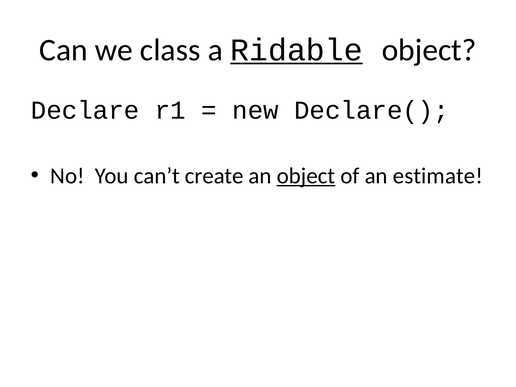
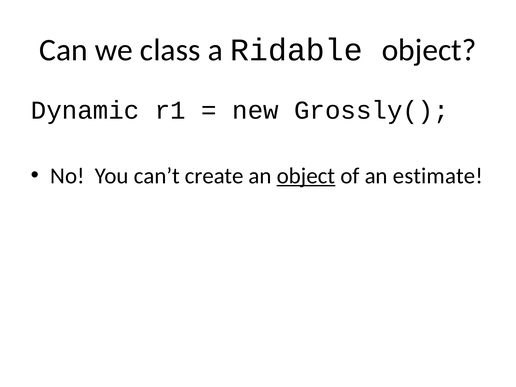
Ridable underline: present -> none (296, 50)
Declare: Declare -> Dynamic (85, 110)
Declare(: Declare( -> Grossly( (372, 110)
